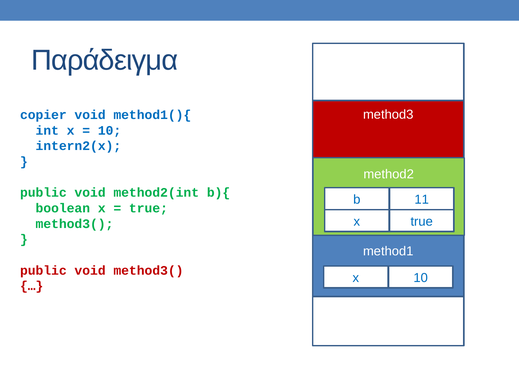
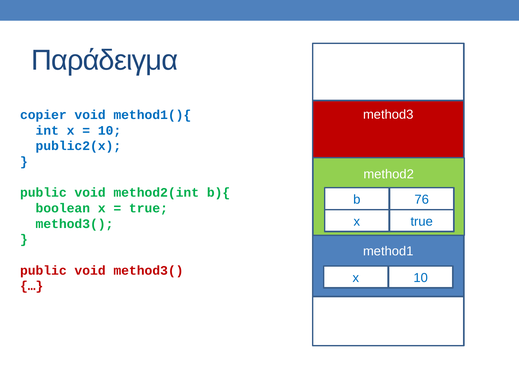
intern2(x: intern2(x -> public2(x (78, 146)
11: 11 -> 76 (422, 200)
